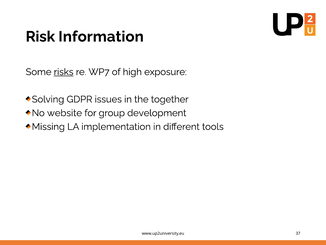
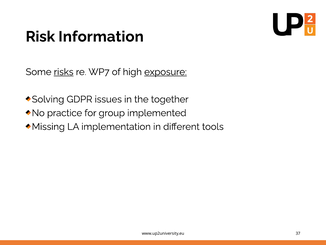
exposure underline: none -> present (165, 72)
website: website -> practice (65, 113)
development: development -> implemented (157, 113)
